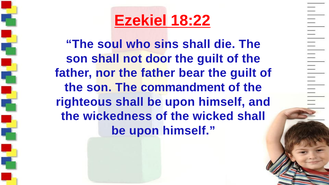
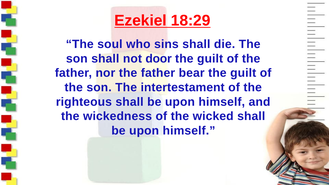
18:22: 18:22 -> 18:29 (191, 21)
commandment: commandment -> intertestament (183, 87)
